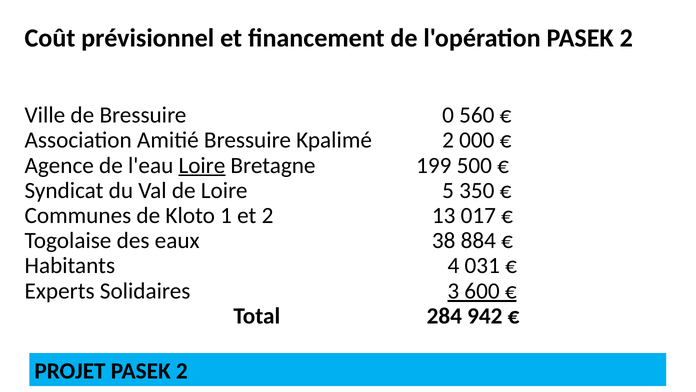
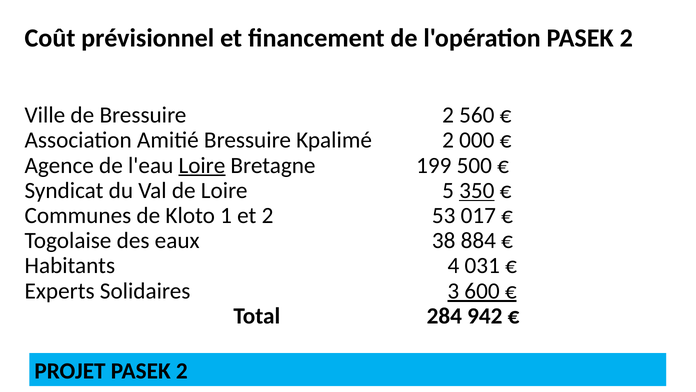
Bressuire 0: 0 -> 2 (448, 115)
350 underline: none -> present (477, 190)
13: 13 -> 53 (444, 215)
